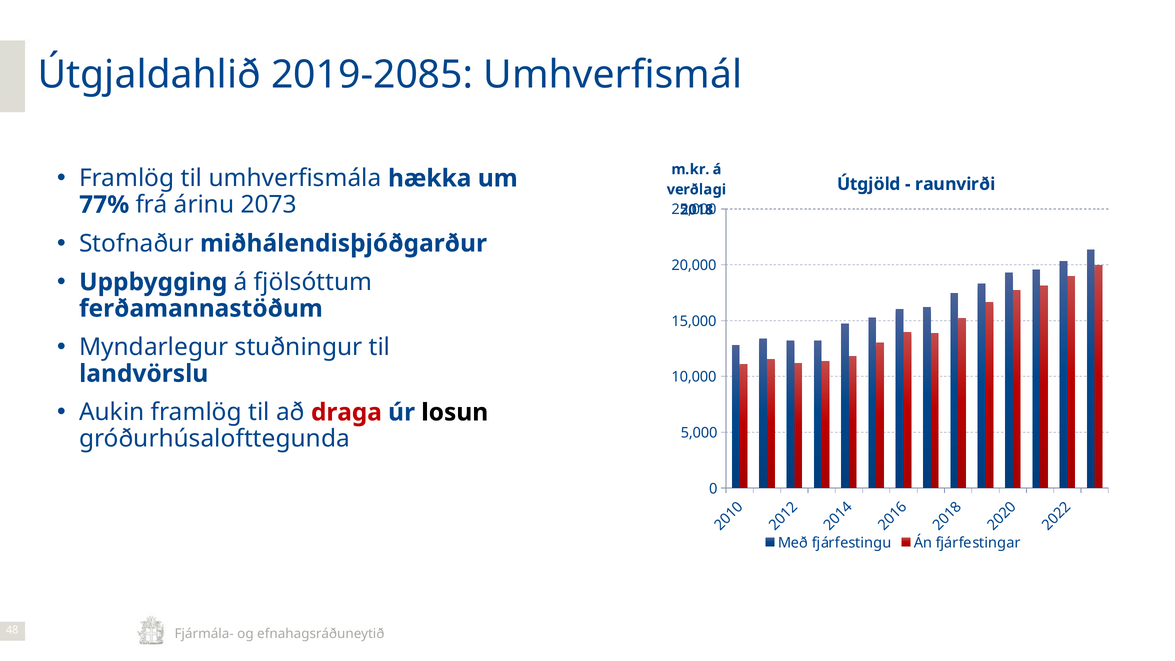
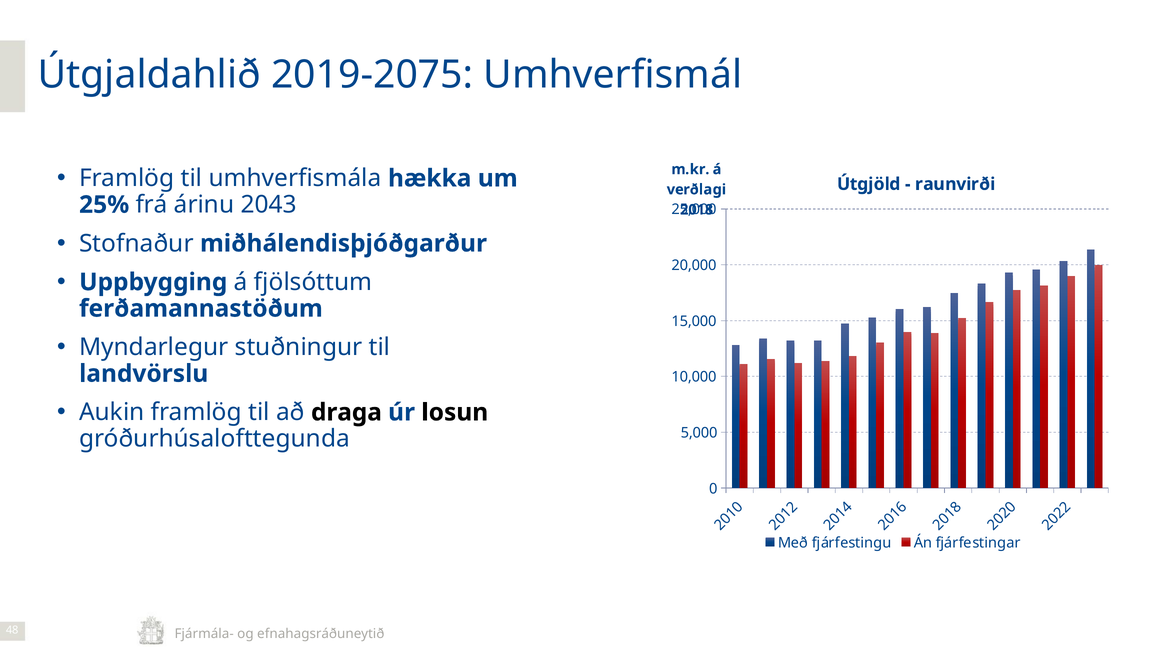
2019-2085: 2019-2085 -> 2019-2075 (372, 75)
77%: 77% -> 25% (104, 205)
2073: 2073 -> 2043 (269, 205)
draga colour: red -> black (346, 412)
